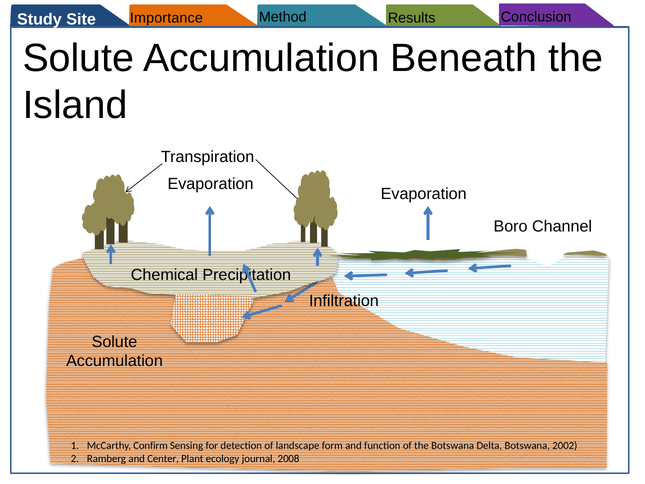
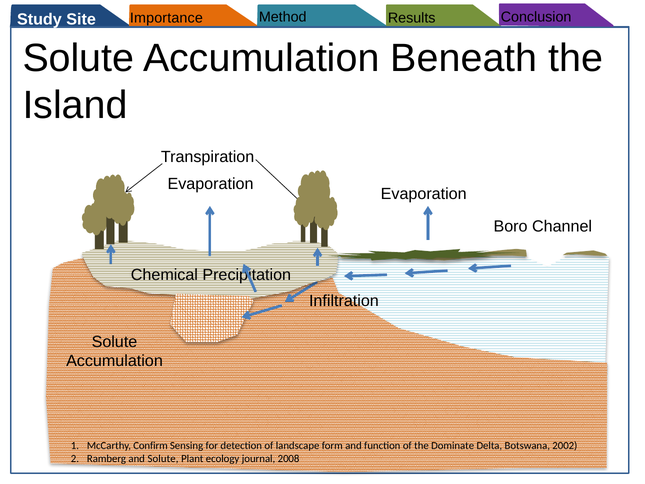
the Botswana: Botswana -> Dominate (453, 446)
and Center: Center -> Solute (163, 459)
